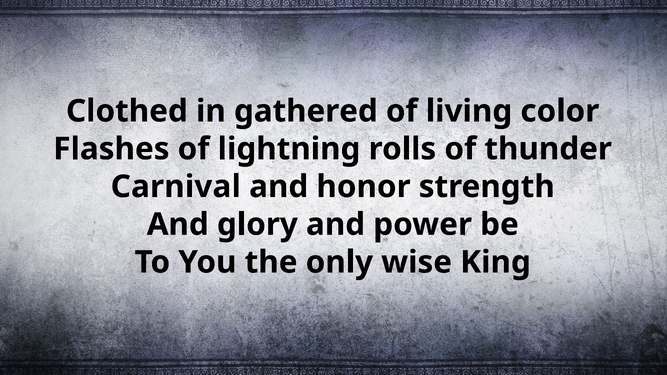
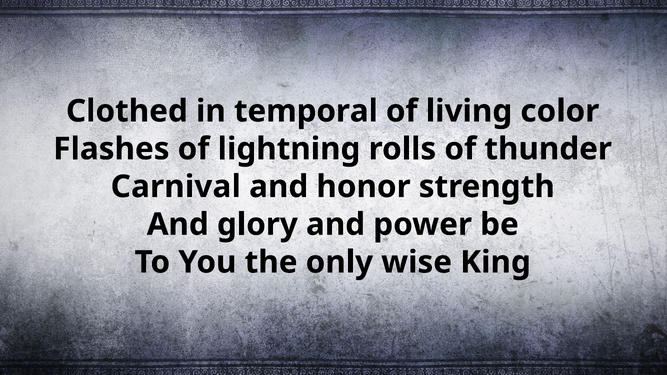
gathered: gathered -> temporal (306, 111)
